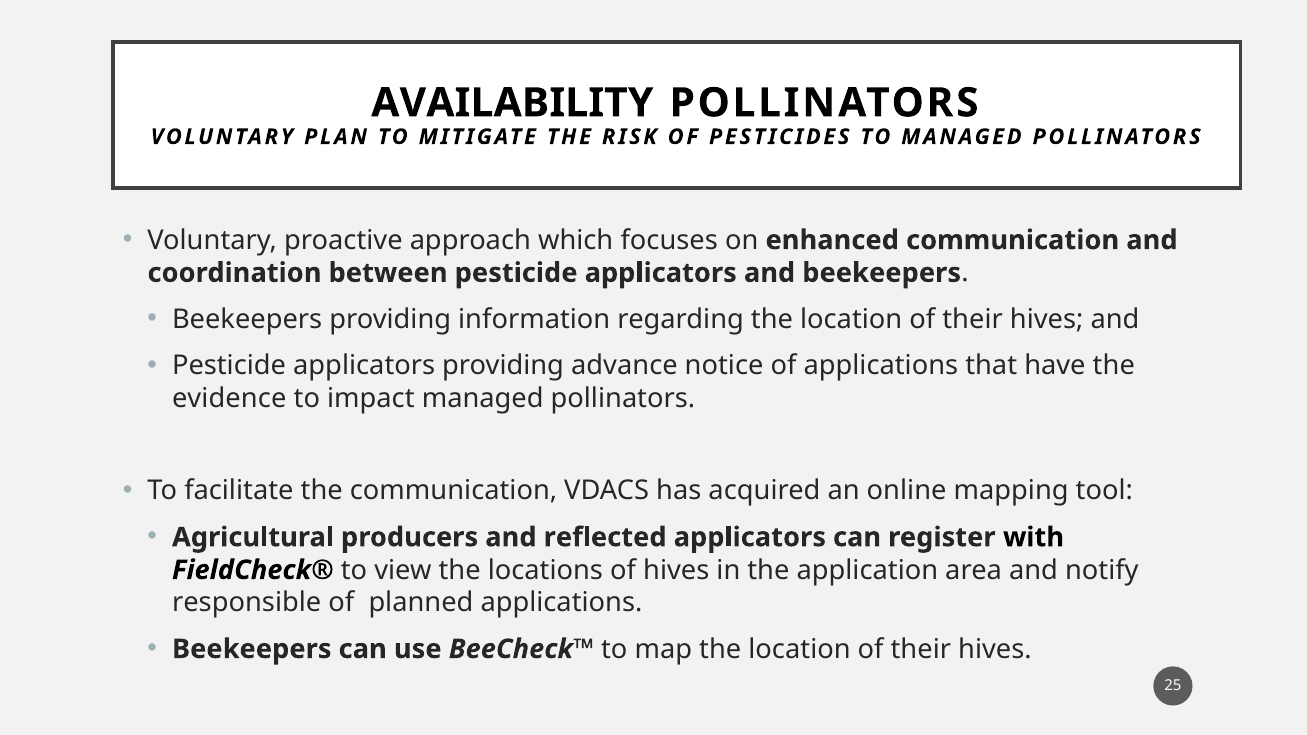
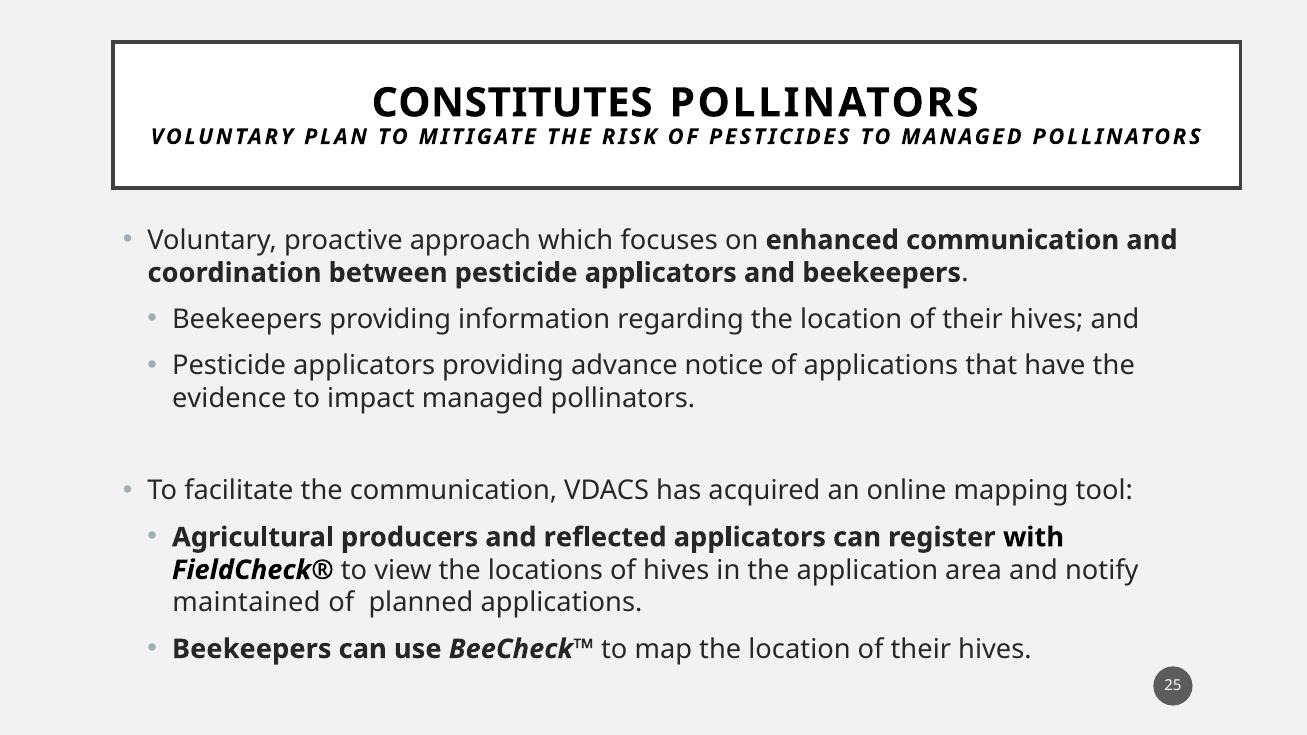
AVAILABILITY: AVAILABILITY -> CONSTITUTES (512, 103)
responsible: responsible -> maintained (247, 603)
